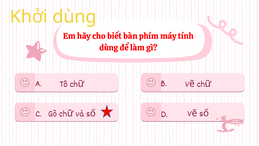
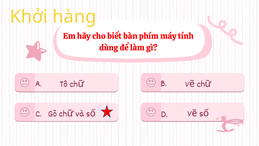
Khởi dùng: dùng -> hàng (74, 17)
